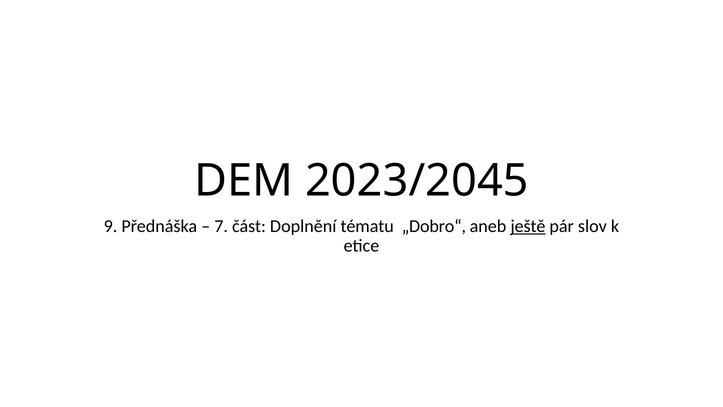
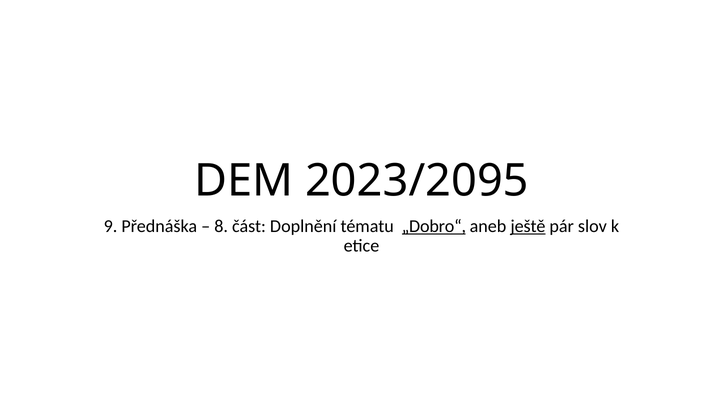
2023/2045: 2023/2045 -> 2023/2095 (417, 181)
7: 7 -> 8 (221, 226)
„Dobro“ underline: none -> present (434, 226)
